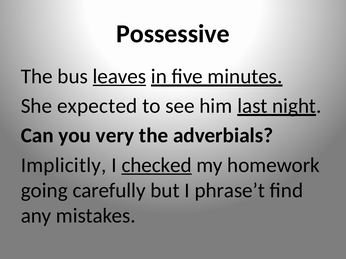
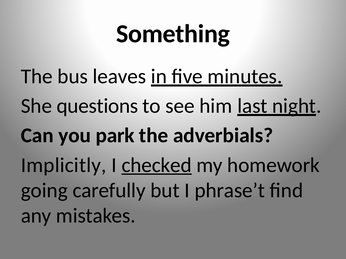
Possessive: Possessive -> Something (173, 34)
leaves underline: present -> none (119, 76)
expected: expected -> questions (97, 106)
very: very -> park (115, 136)
